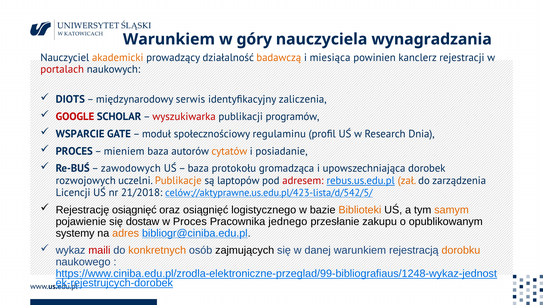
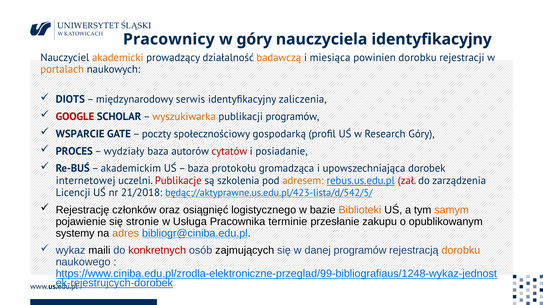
Warunkiem: Warunkiem -> Pracownicy (169, 39)
nauczyciela wynagradzania: wynagradzania -> identyfikacyjny (432, 39)
powinien kanclerz: kanclerz -> dorobku (418, 58)
portalach colour: red -> orange (62, 69)
wyszukiwarka colour: red -> orange (184, 117)
moduł: moduł -> poczty (157, 134)
regulaminu: regulaminu -> gospodarką (279, 134)
Research Dnia: Dnia -> Góry (422, 134)
mieniem: mieniem -> wydziały (124, 151)
cytatów colour: orange -> red (229, 151)
zawodowych: zawodowych -> akademickim (131, 169)
rozwojowych: rozwojowych -> internetowej (86, 181)
Publikacje colour: orange -> red (178, 181)
laptopów: laptopów -> szkolenia (238, 181)
adresem colour: red -> orange (303, 181)
zał colour: orange -> red (407, 181)
celów://aktyprawne.us.edu.pl/423-lista/d/542/5/: celów://aktyprawne.us.edu.pl/423-lista/d/542/5/ -> będąc://aktyprawne.us.edu.pl/423-lista/d/542/5/ (269, 193)
Rejestrację osiągnięć: osiągnięć -> członków (134, 210)
dostaw: dostaw -> stronie (143, 222)
w Proces: Proces -> Usługa (190, 222)
jednego: jednego -> terminie (288, 222)
maili colour: red -> black (99, 251)
konkretnych colour: orange -> red (157, 251)
danej warunkiem: warunkiem -> programów (360, 251)
